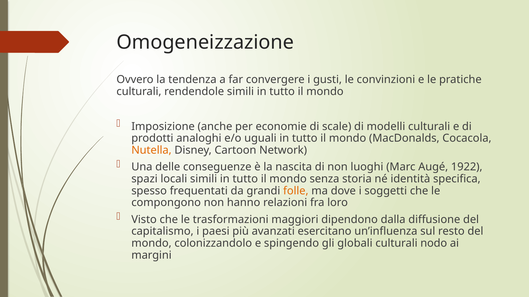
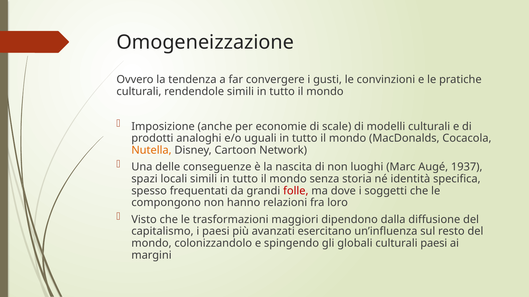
1922: 1922 -> 1937 (467, 167)
folle colour: orange -> red (296, 191)
culturali nodo: nodo -> paesi (434, 244)
